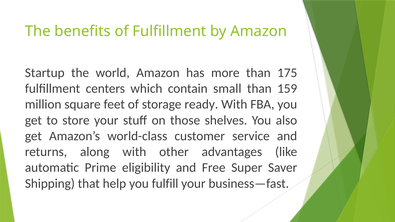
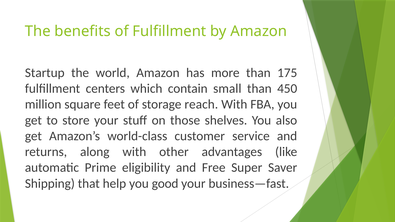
159: 159 -> 450 (287, 89)
ready: ready -> reach (201, 104)
fulfill: fulfill -> good (165, 184)
